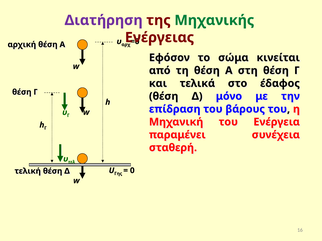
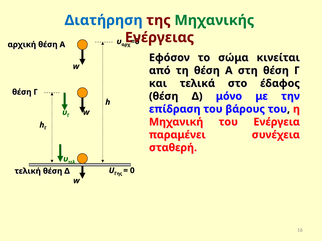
Διατήρηση colour: purple -> blue (104, 20)
